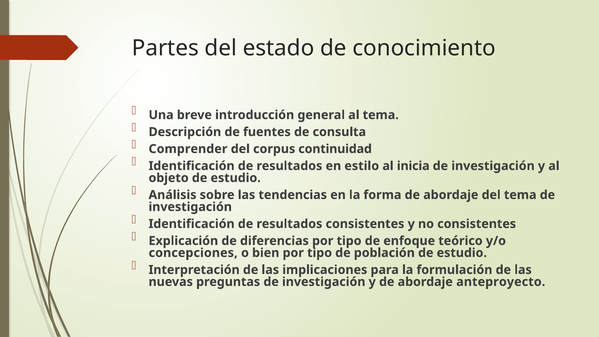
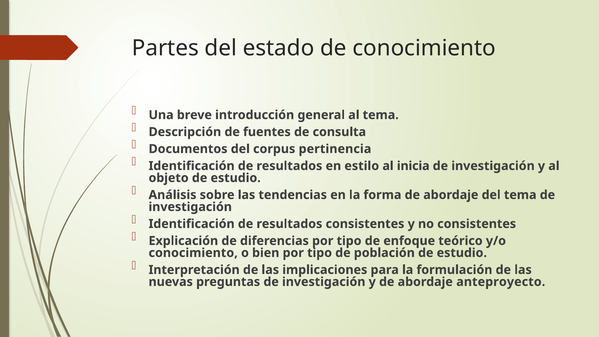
Comprender: Comprender -> Documentos (188, 149)
continuidad: continuidad -> pertinencia (335, 149)
concepciones: concepciones -> conocimiento (193, 253)
